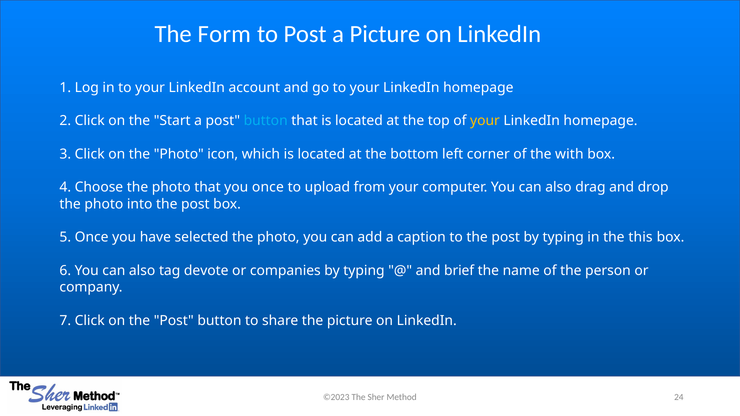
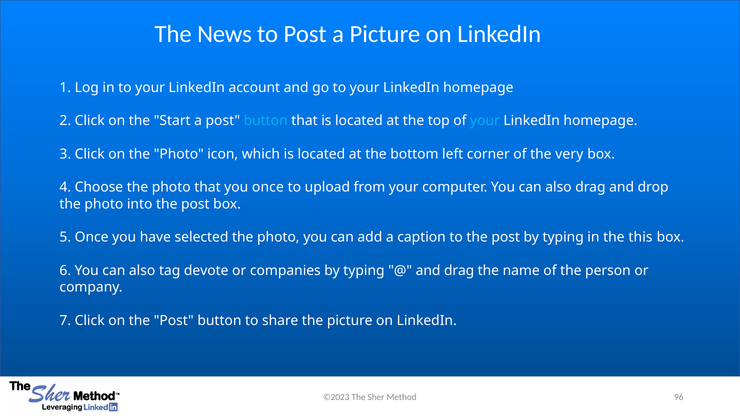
Form: Form -> News (224, 34)
your colour: yellow -> light blue (485, 121)
with: with -> very (569, 154)
and brief: brief -> drag (459, 271)
24: 24 -> 96 (679, 397)
